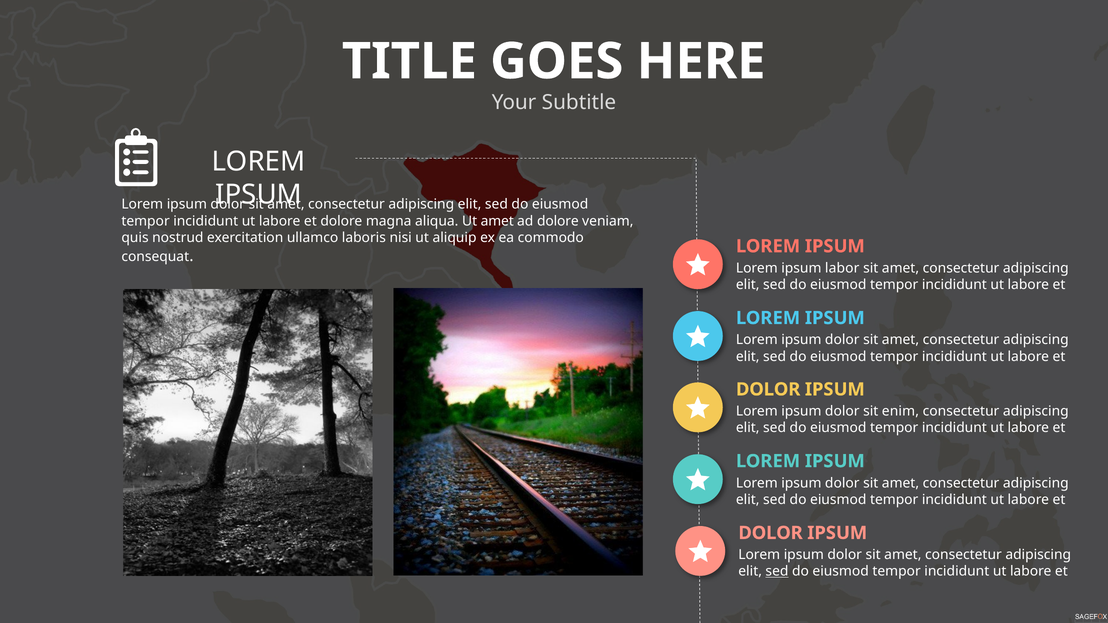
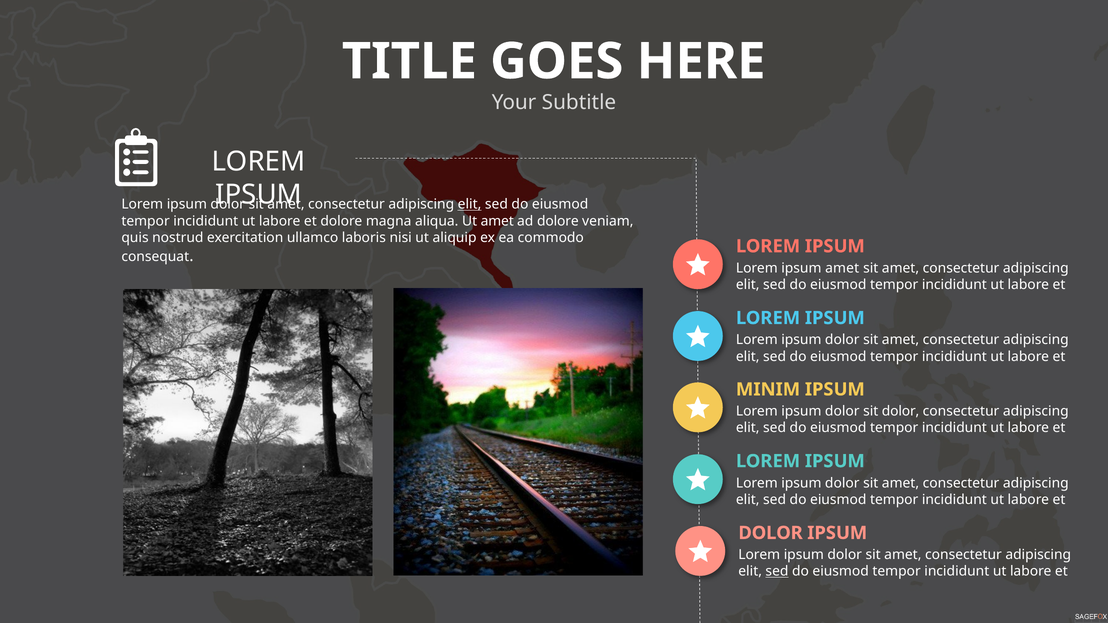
elit underline: none -> present (470, 204)
ipsum labor: labor -> amet (842, 268)
DOLOR: DOLOR -> MINIM (768, 390)
sit enim: enim -> dolor (901, 411)
